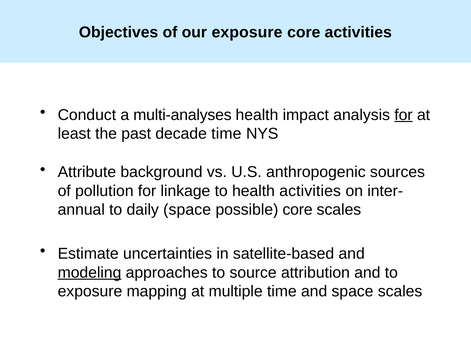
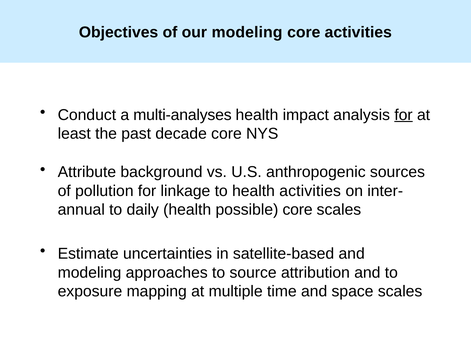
our exposure: exposure -> modeling (247, 32)
decade time: time -> core (226, 134)
daily space: space -> health (187, 210)
modeling underline: present -> none (90, 273)
